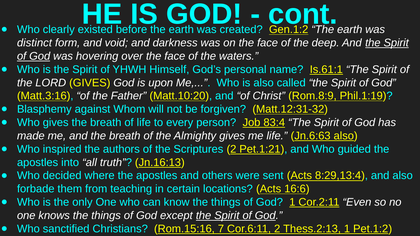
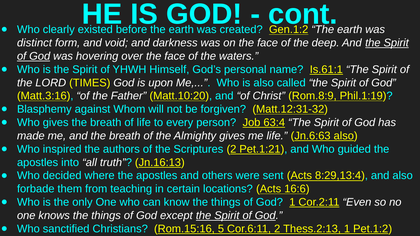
LORD GIVES: GIVES -> TIMES (90, 83)
83:4: 83:4 -> 63:4 (274, 123)
7: 7 -> 5 (221, 229)
